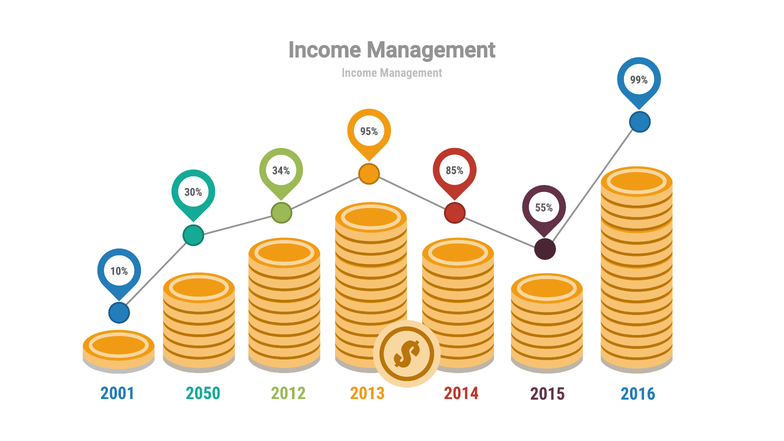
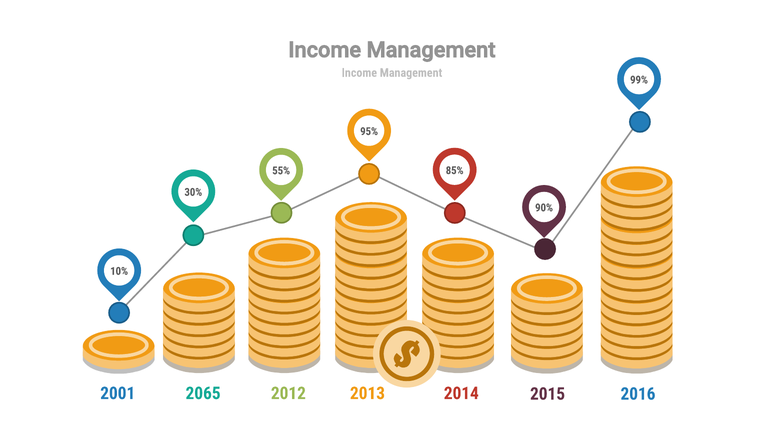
34%: 34% -> 55% (281, 171)
55%: 55% -> 90% (544, 208)
2050: 2050 -> 2065 (203, 393)
